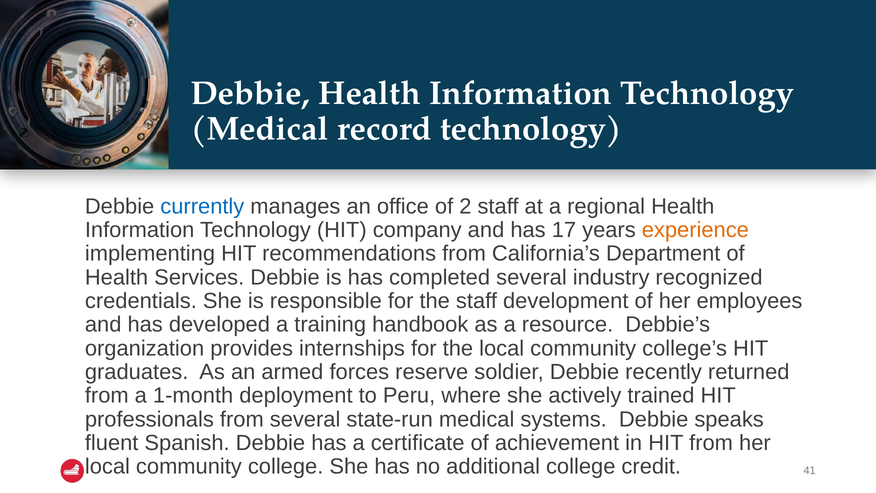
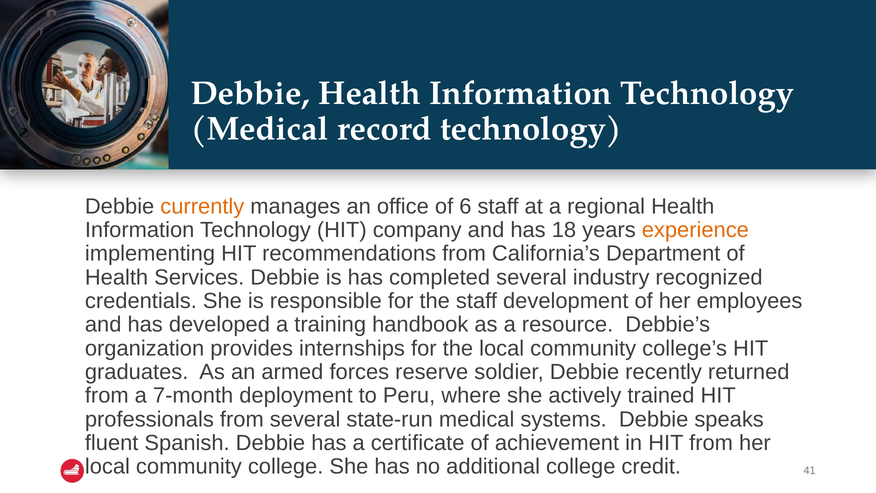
currently colour: blue -> orange (202, 206)
2: 2 -> 6 (465, 206)
17: 17 -> 18 (564, 230)
1-month: 1-month -> 7-month (193, 395)
